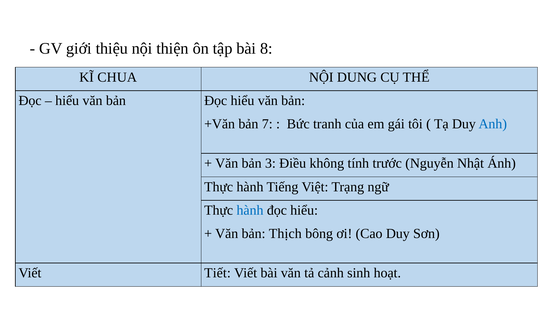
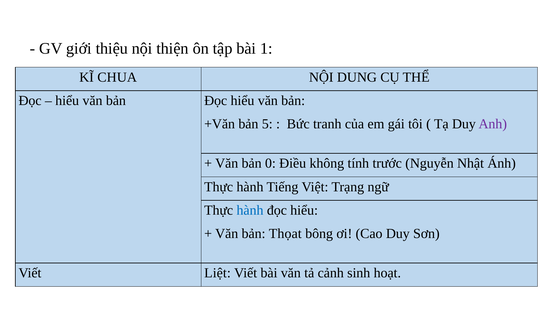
8: 8 -> 1 (266, 48)
7: 7 -> 5 (267, 124)
Anh colour: blue -> purple (493, 124)
3: 3 -> 0 (270, 163)
Thịch: Thịch -> Thọat (285, 234)
Tiết: Tiết -> Liệt (217, 273)
